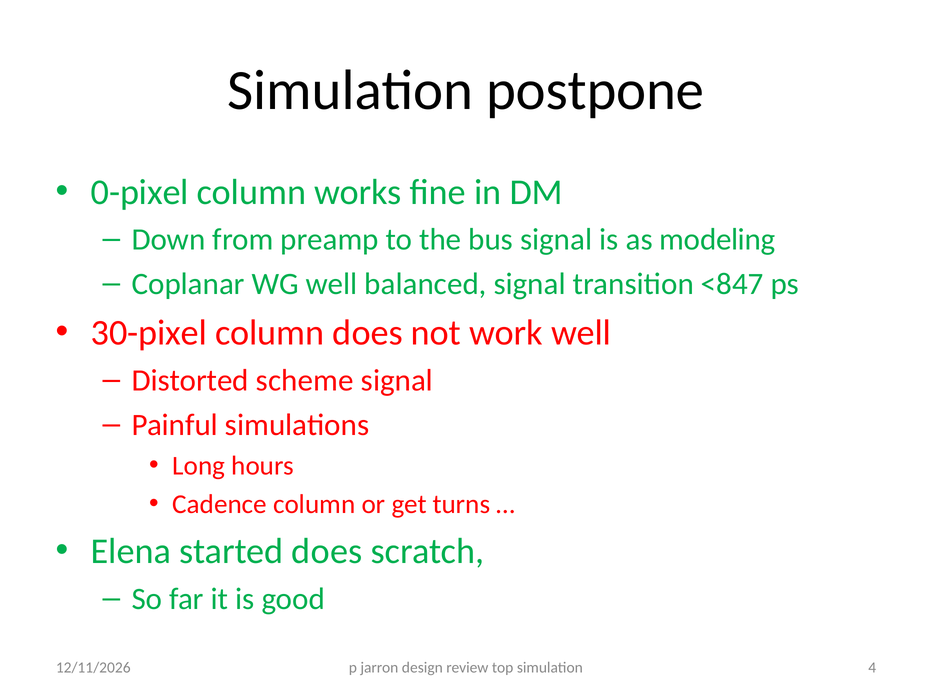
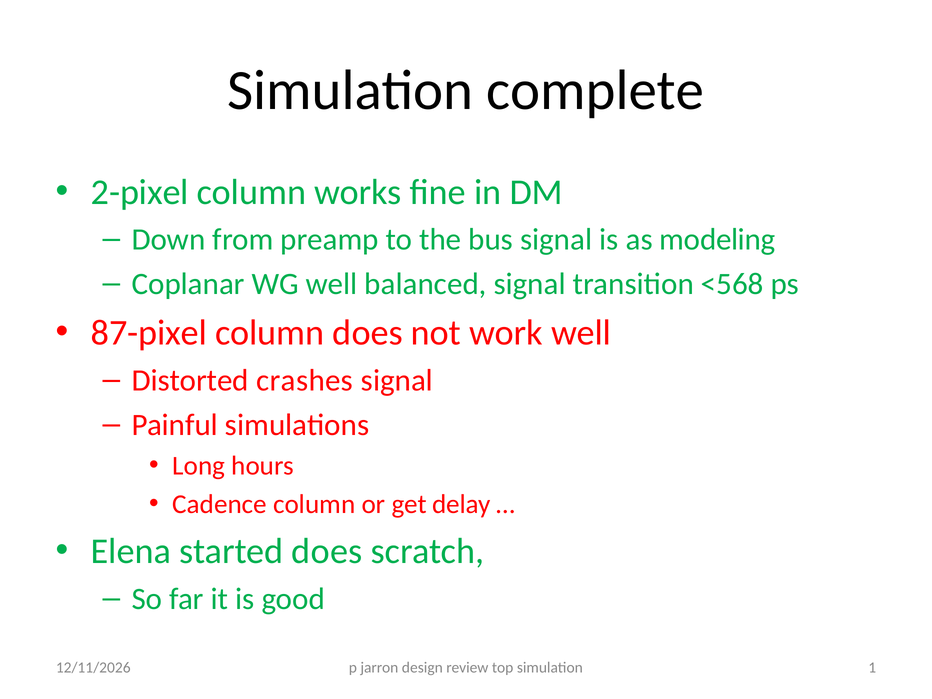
postpone: postpone -> complete (595, 90)
0-pixel: 0-pixel -> 2-pixel (140, 192)
<847: <847 -> <568 (732, 284)
30-pixel: 30-pixel -> 87-pixel (149, 333)
scheme: scheme -> crashes (305, 380)
turns: turns -> delay (462, 505)
4: 4 -> 1 (872, 667)
